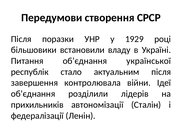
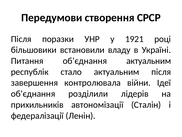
1929: 1929 -> 1921 (134, 39)
об’єднання української: української -> актуальним (149, 61)
